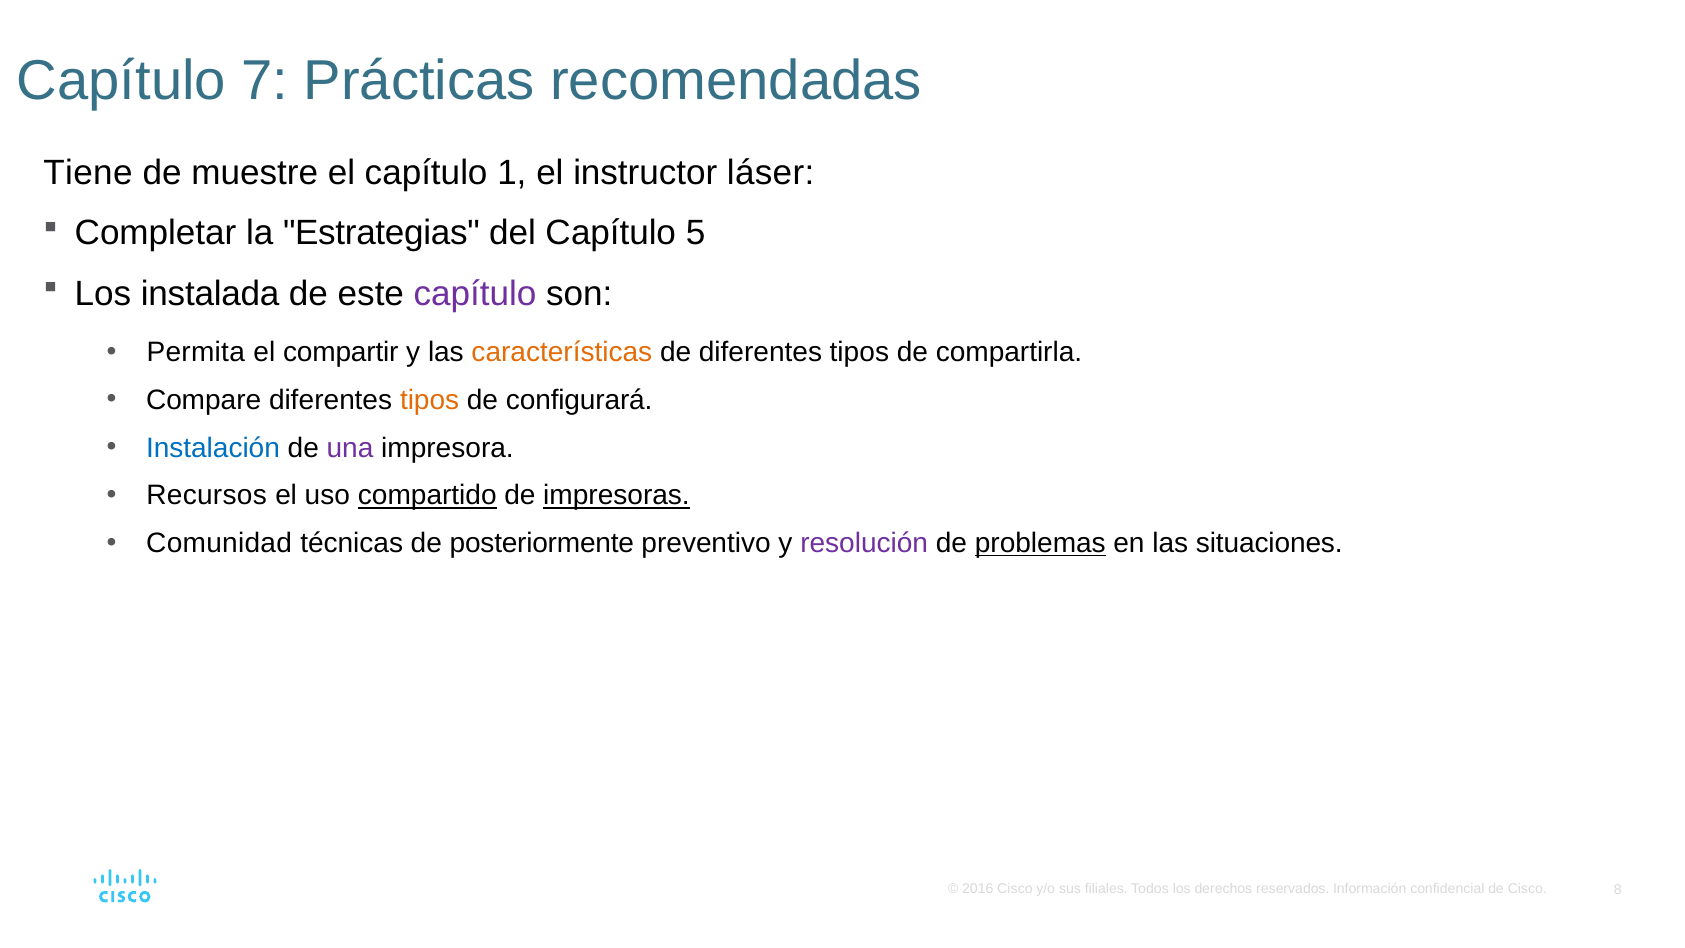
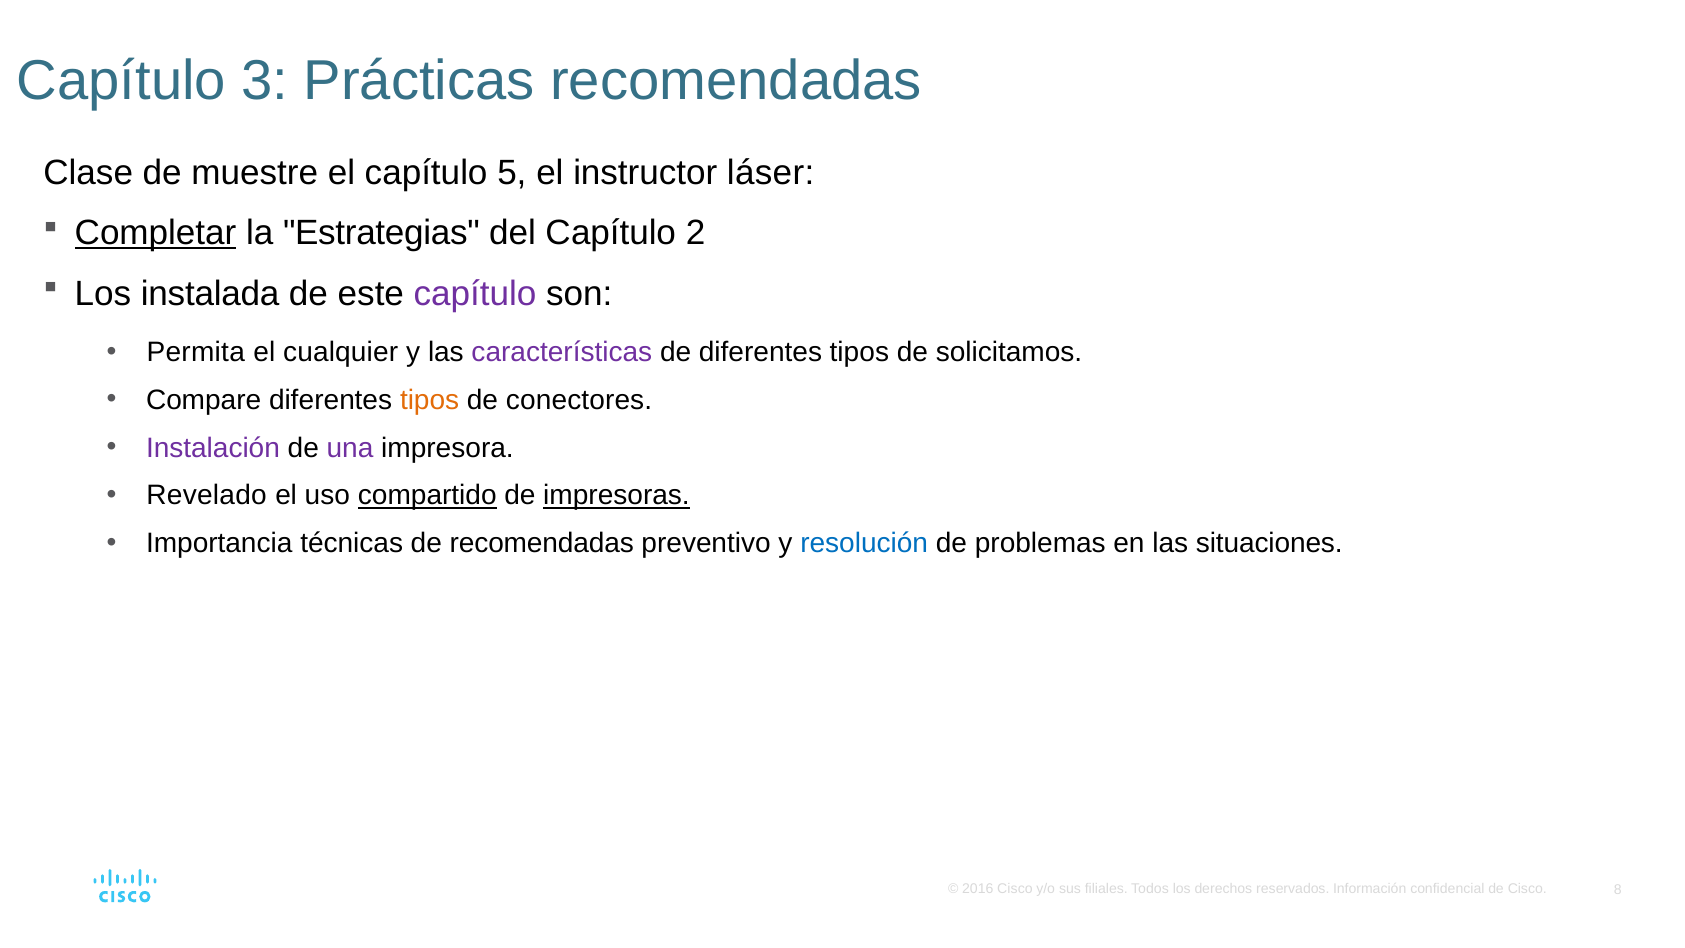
7: 7 -> 3 (265, 81)
Tiene: Tiene -> Clase (88, 173)
1: 1 -> 5 (512, 173)
Completar underline: none -> present (155, 233)
5: 5 -> 2 (696, 233)
compartir: compartir -> cualquier (341, 352)
características colour: orange -> purple (562, 352)
compartirla: compartirla -> solicitamos (1009, 352)
configurará: configurará -> conectores (579, 400)
Instalación colour: blue -> purple (213, 448)
Recursos: Recursos -> Revelado (207, 496)
Comunidad: Comunidad -> Importancia (219, 543)
de posteriormente: posteriormente -> recomendadas (542, 543)
resolución colour: purple -> blue (864, 543)
problemas underline: present -> none (1040, 543)
